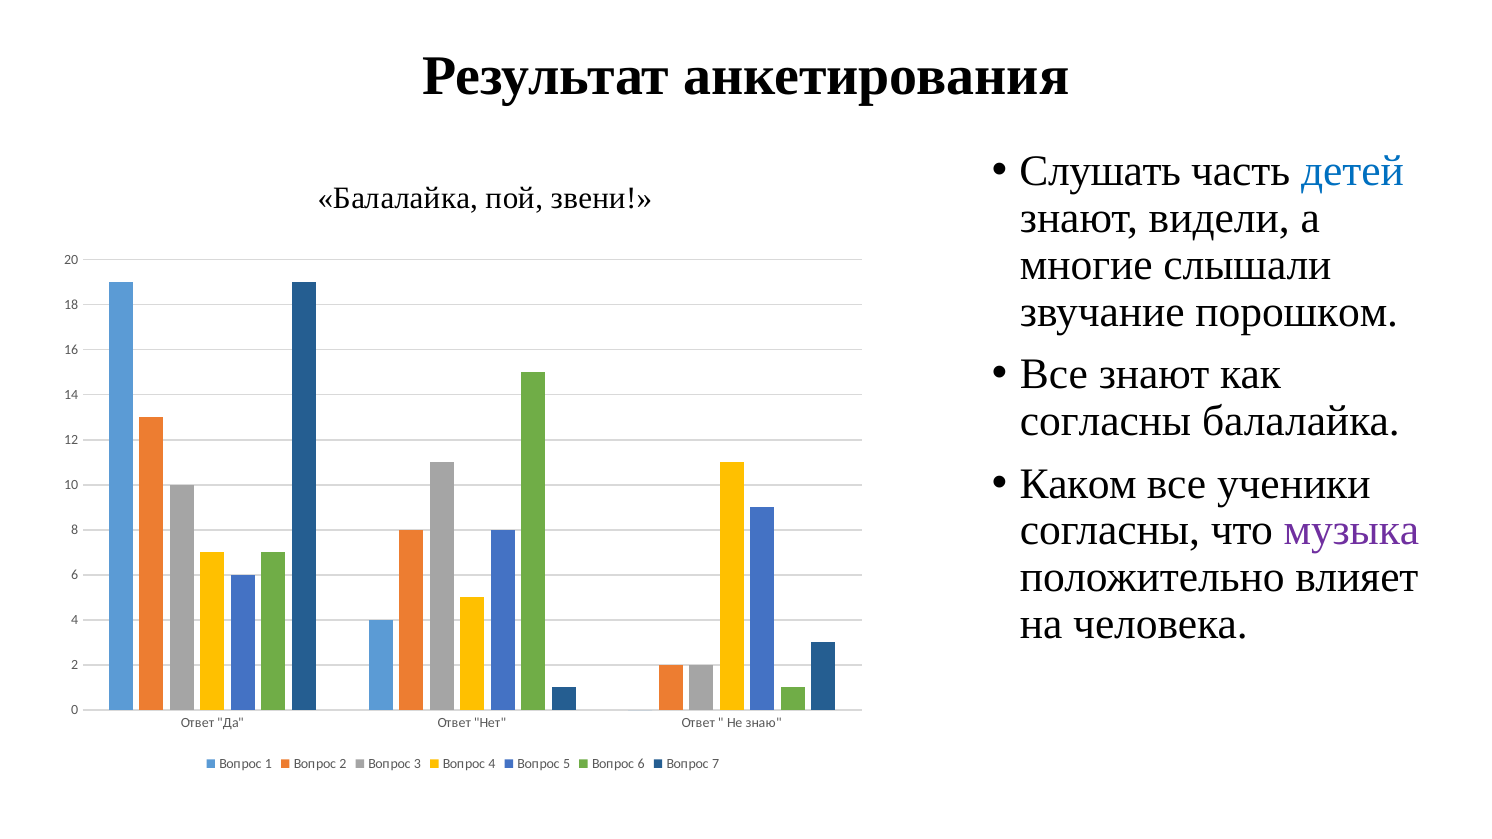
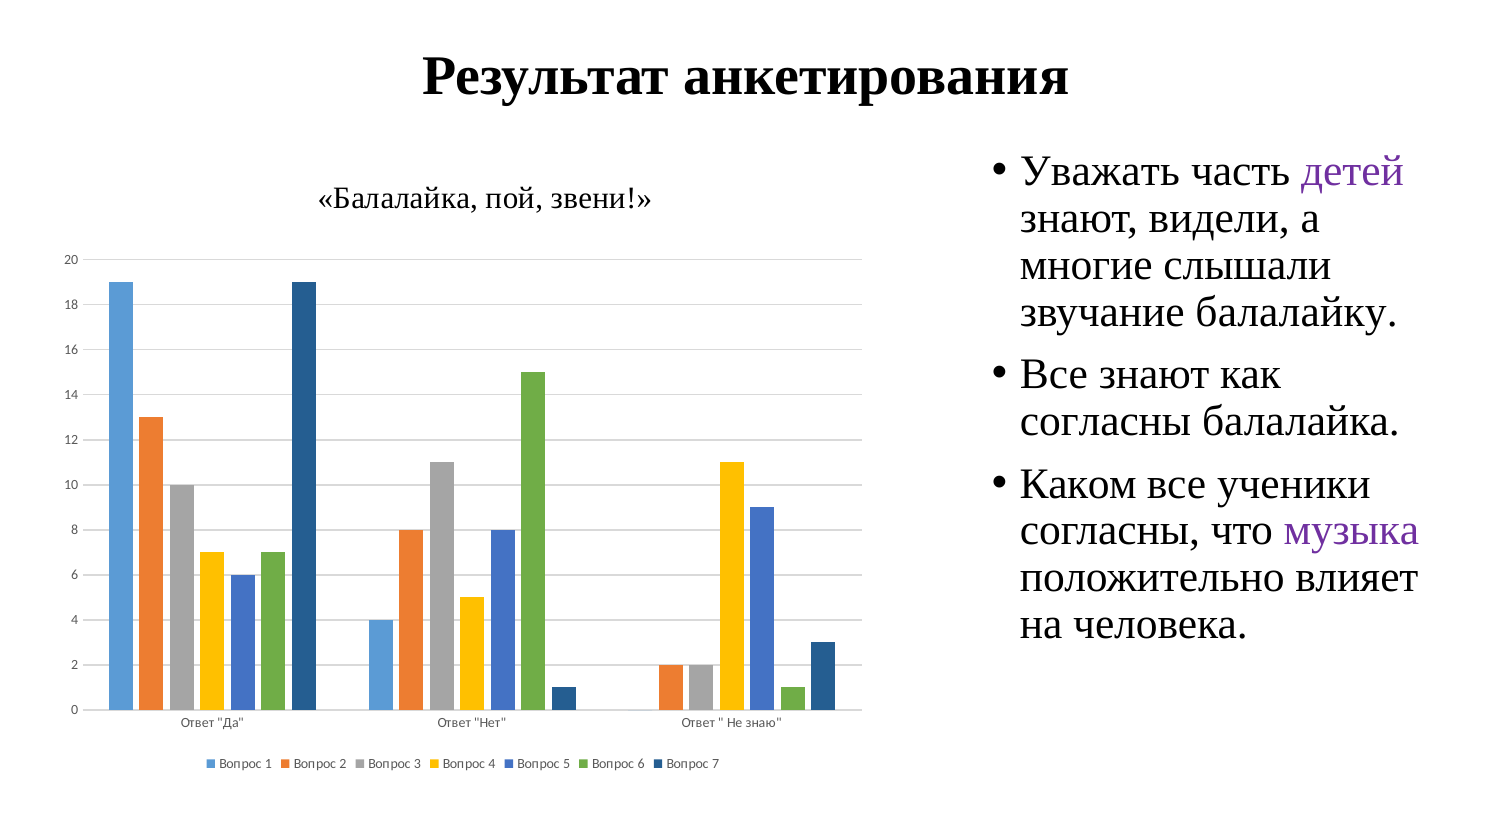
Слушать: Слушать -> Уважать (1100, 171)
детей colour: blue -> purple (1352, 171)
порошком: порошком -> балалайку (1297, 312)
